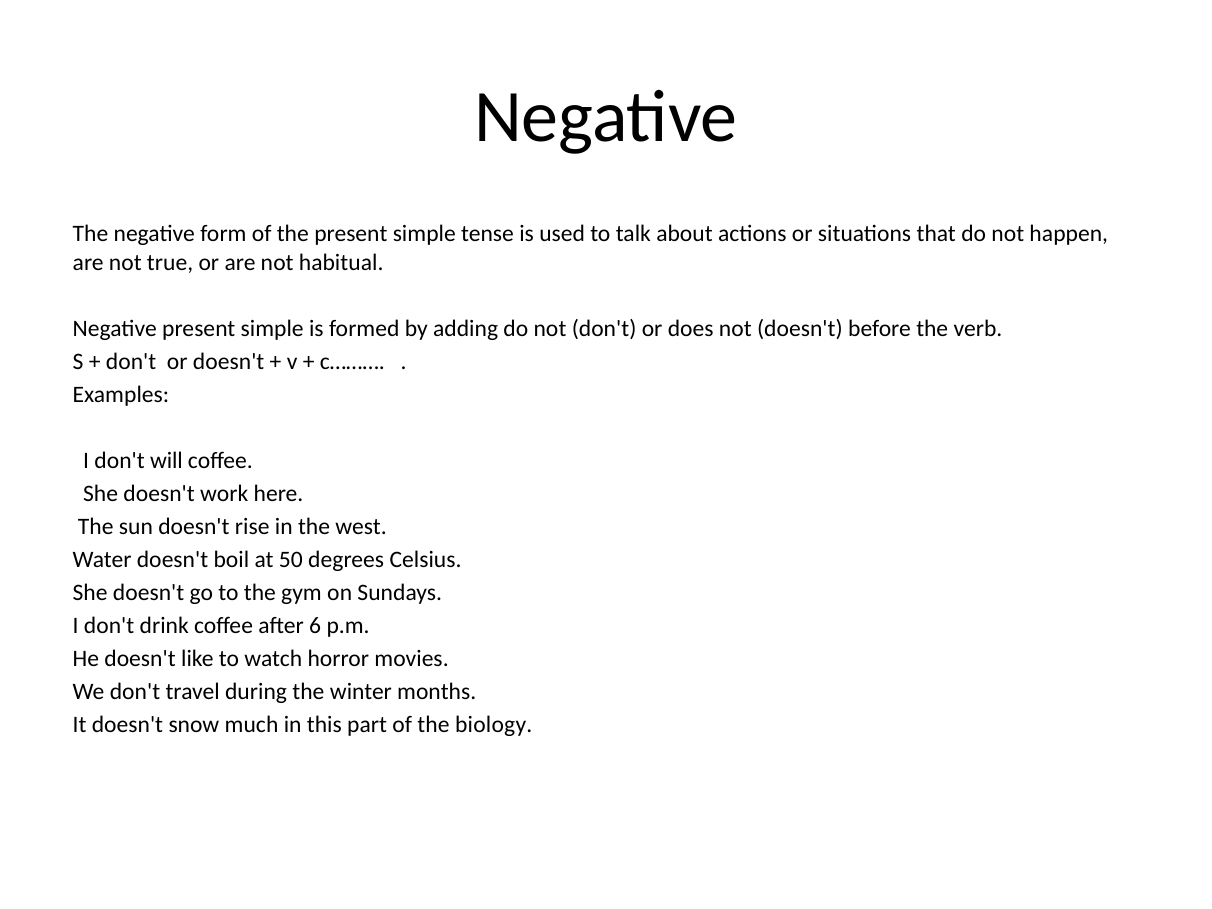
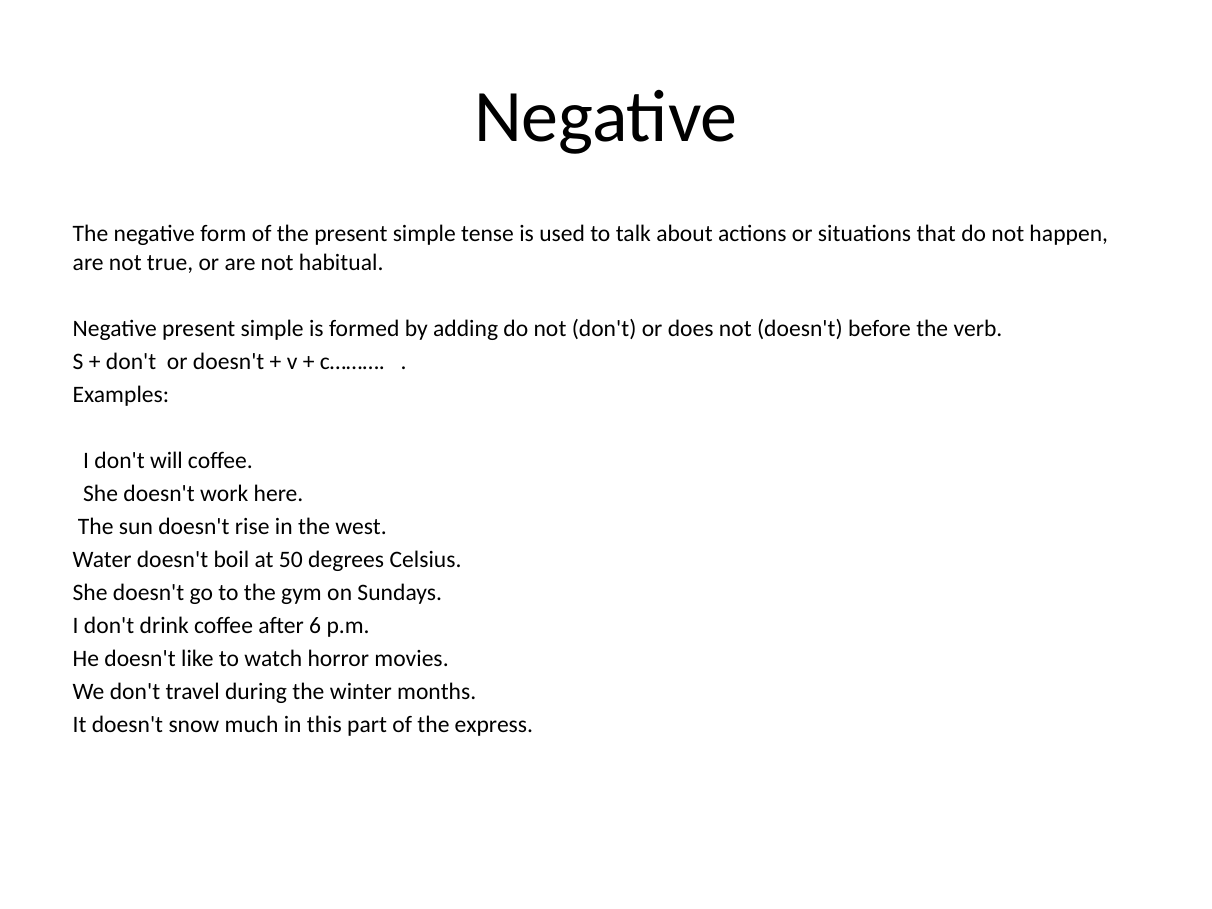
biology: biology -> express (494, 725)
